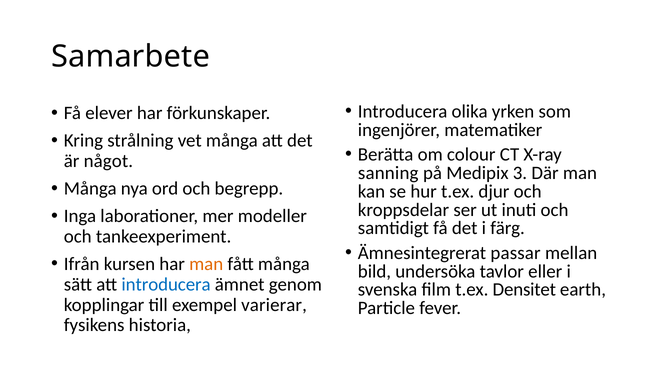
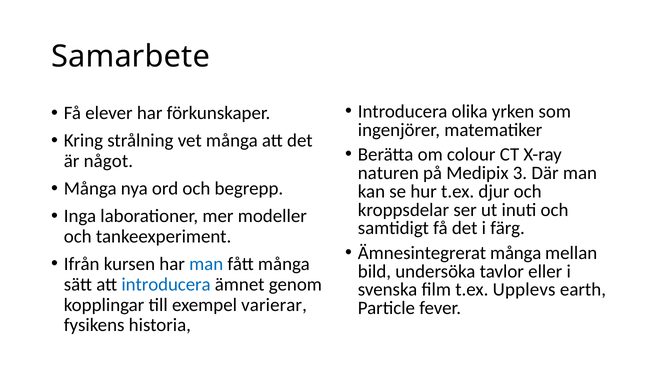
sanning: sanning -> naturen (388, 173)
Ämnesintegrerat passar: passar -> många (516, 253)
man colour: orange -> blue (206, 264)
Densitet: Densitet -> Upplevs (524, 290)
